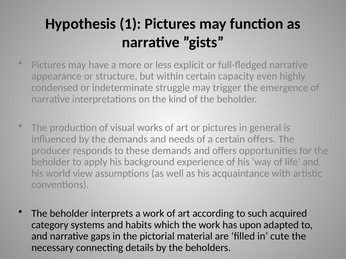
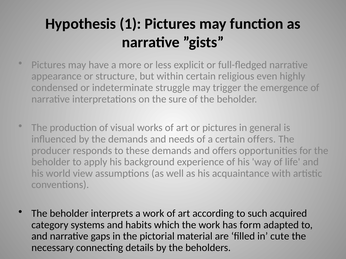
capacity: capacity -> religious (236, 76)
kind: kind -> sure (178, 99)
upon: upon -> form (250, 225)
